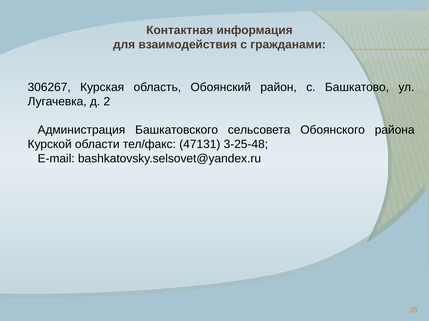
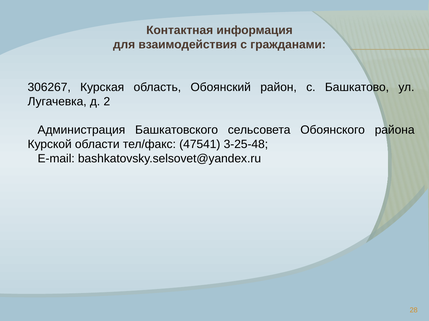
47131: 47131 -> 47541 (200, 145)
